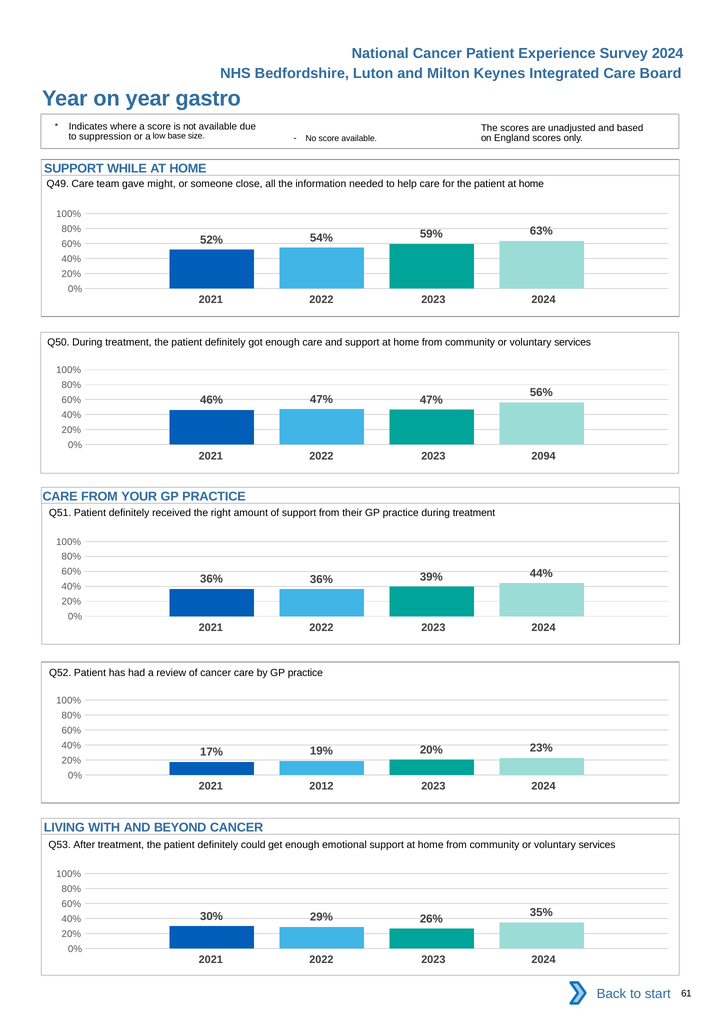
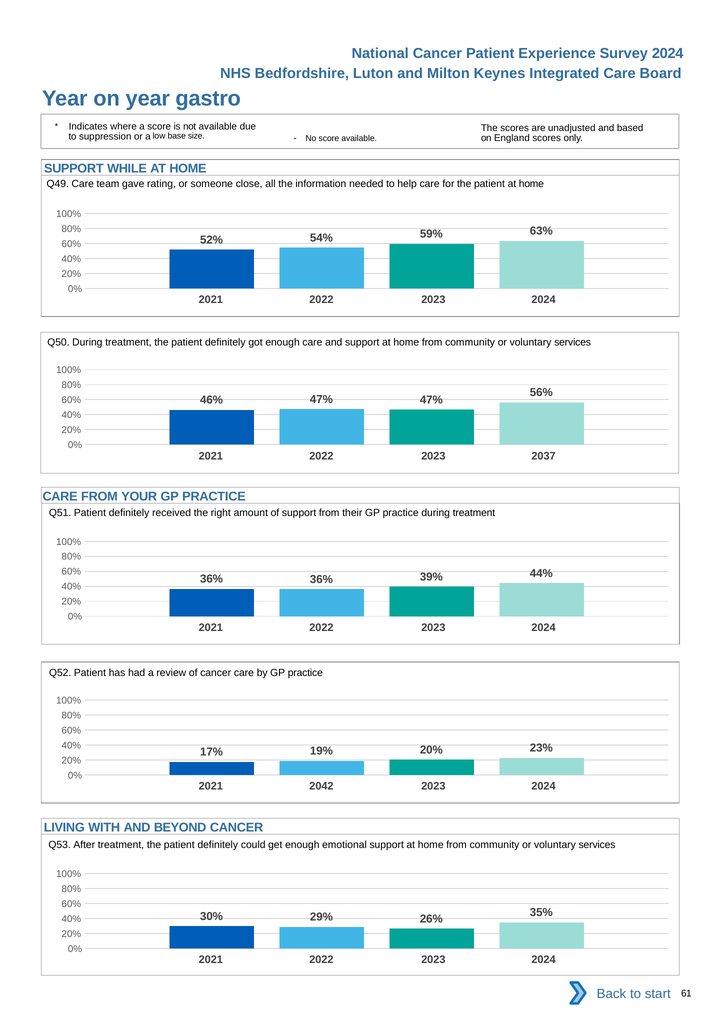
might: might -> rating (162, 184)
2094: 2094 -> 2037 (544, 456)
2012: 2012 -> 2042 (321, 786)
